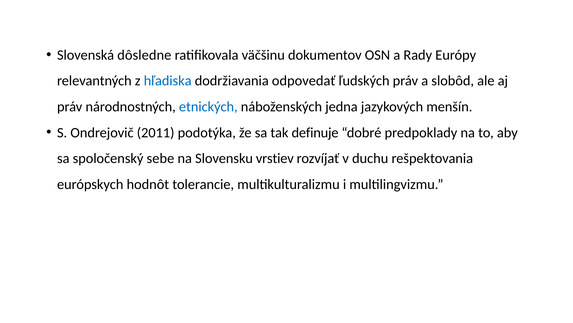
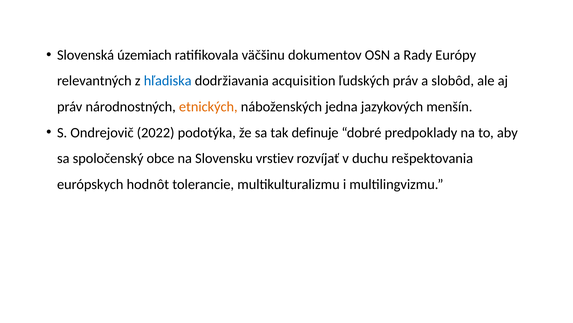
dôsledne: dôsledne -> územiach (144, 55)
odpovedať: odpovedať -> acquisition (304, 81)
etnických colour: blue -> orange (208, 107)
2011: 2011 -> 2022 (156, 132)
sebe: sebe -> obce (161, 158)
